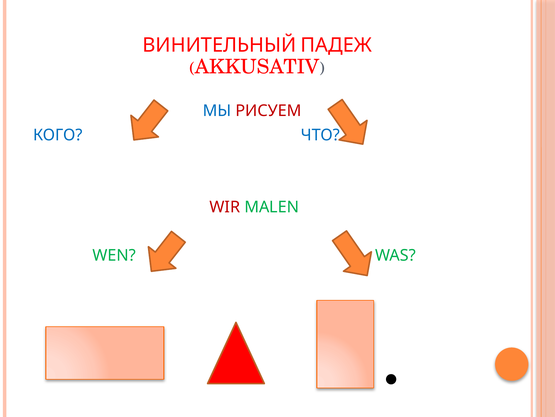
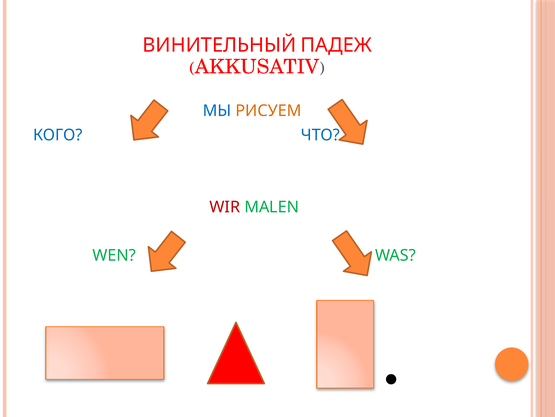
РИСУЕМ colour: red -> orange (269, 111)
